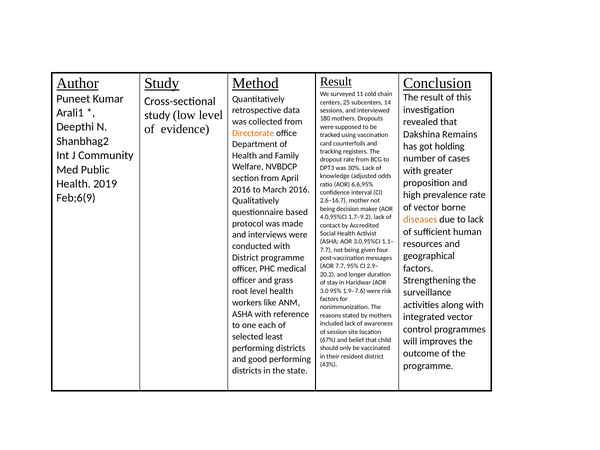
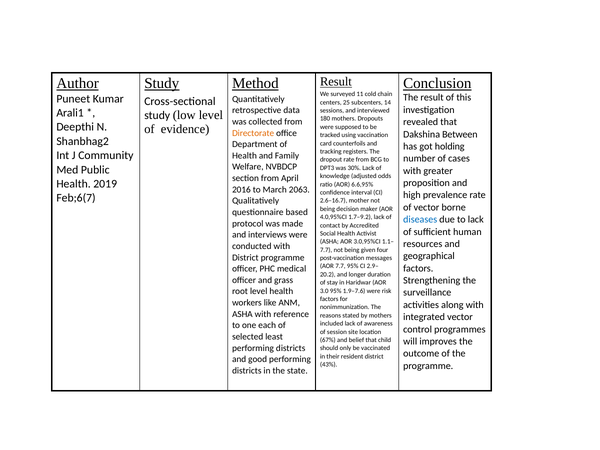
Remains: Remains -> Between (460, 134)
March 2016: 2016 -> 2063 (299, 190)
Feb;6(9: Feb;6(9 -> Feb;6(7 (76, 198)
diseases colour: orange -> blue (420, 220)
